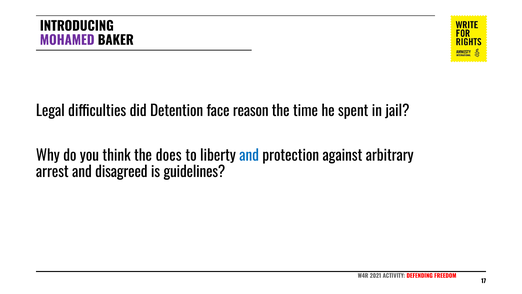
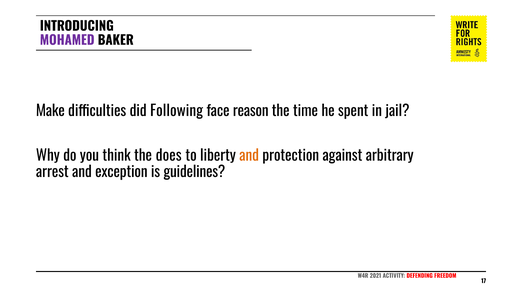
Legal: Legal -> Make (50, 111)
Detention: Detention -> Following (177, 111)
and colour: blue -> orange (249, 156)
disagreed: disagreed -> exception (121, 172)
